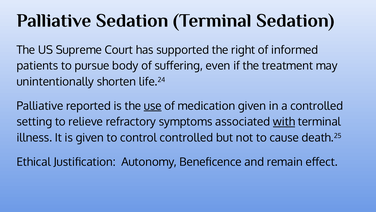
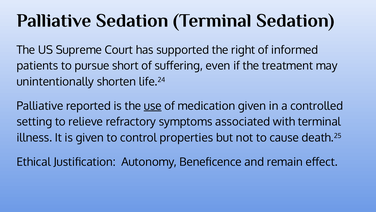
body: body -> short (125, 66)
with underline: present -> none (284, 122)
control controlled: controlled -> properties (186, 137)
